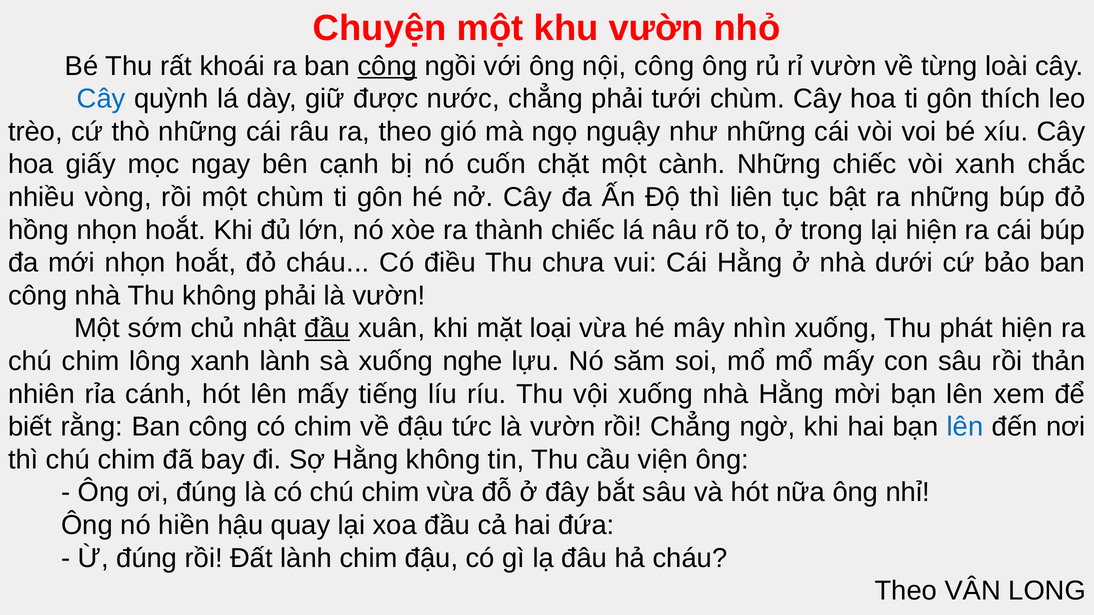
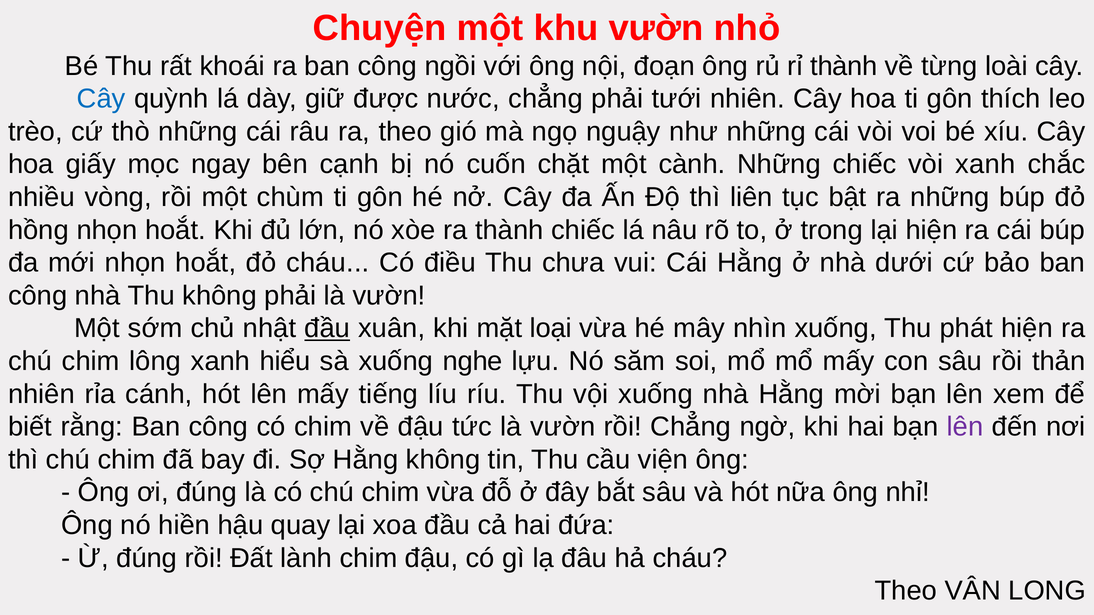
công underline: present -> none (387, 66)
nội công: công -> đoạn (664, 66)
rỉ vườn: vườn -> thành (844, 66)
tưới chùm: chùm -> nhiên (747, 99)
xanh lành: lành -> hiểu (285, 361)
lên colour: blue -> purple (965, 427)
